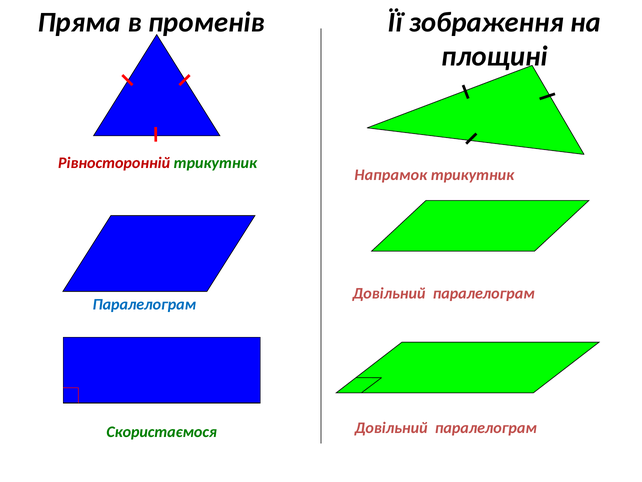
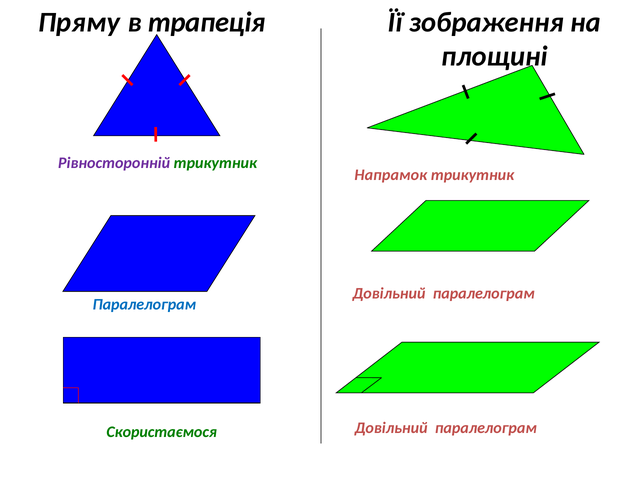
Пряма: Пряма -> Пряму (79, 22)
променів: променів -> трапеція (207, 22)
Рівносторонній colour: red -> purple (114, 163)
